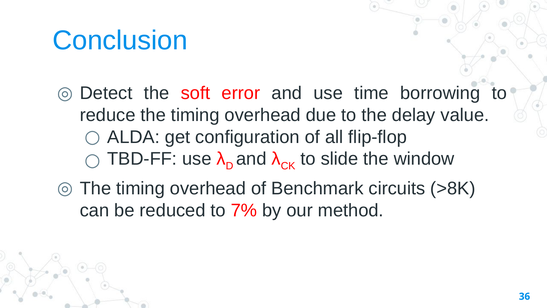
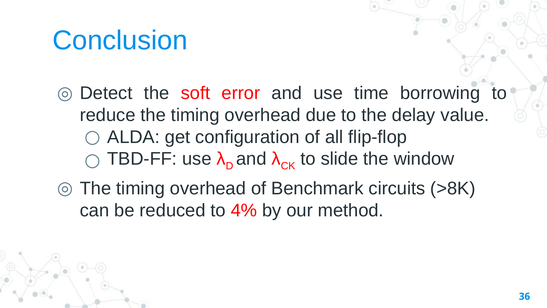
7%: 7% -> 4% (244, 210)
